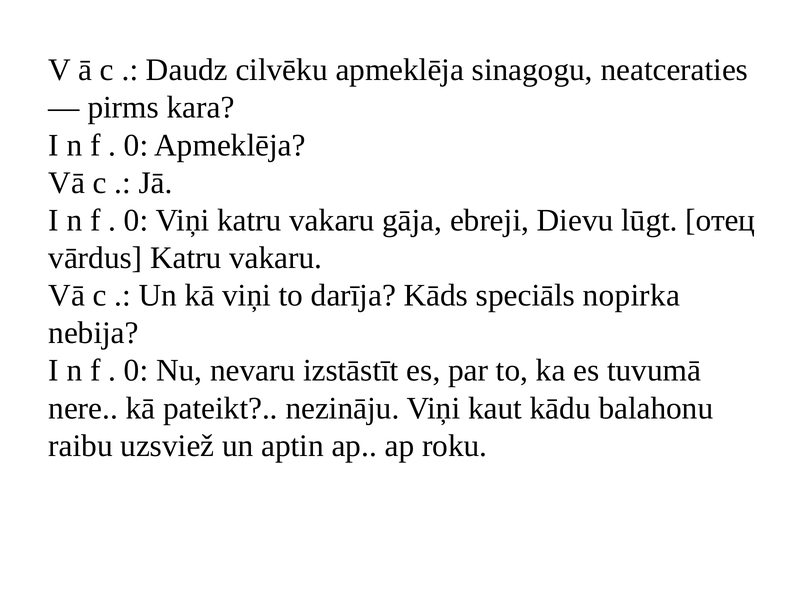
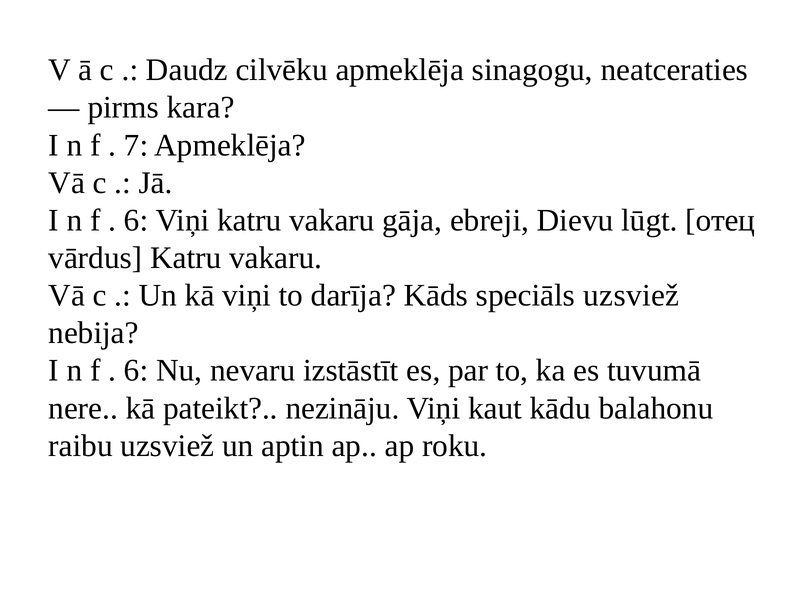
0: 0 -> 7 (136, 145)
0: 0 -> 6 (136, 220)
speciāls nopirka: nopirka -> uzsviež (631, 296)
0: 0 -> 6 (136, 371)
